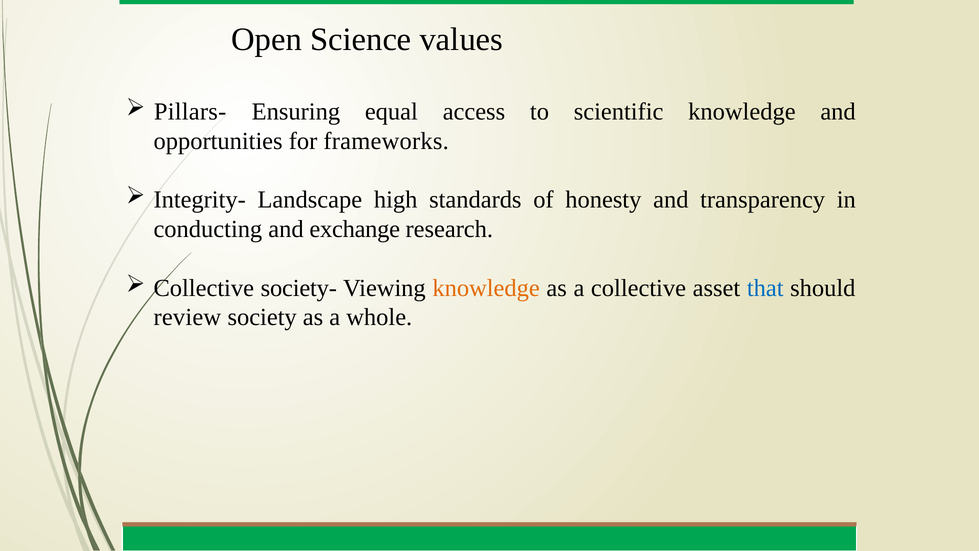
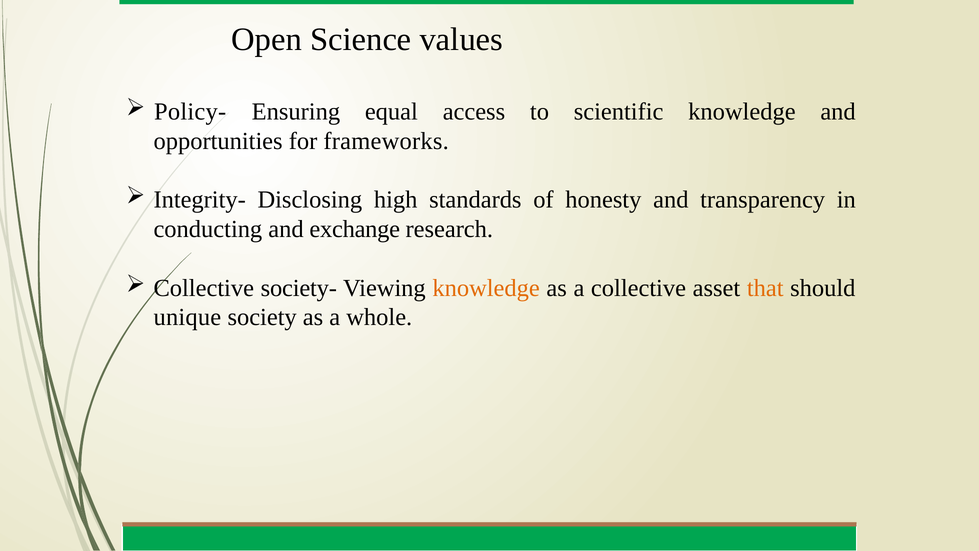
Pillars-: Pillars- -> Policy- (190, 112)
Landscape: Landscape -> Disclosing (310, 200)
that colour: blue -> orange (765, 288)
review: review -> unique (187, 317)
